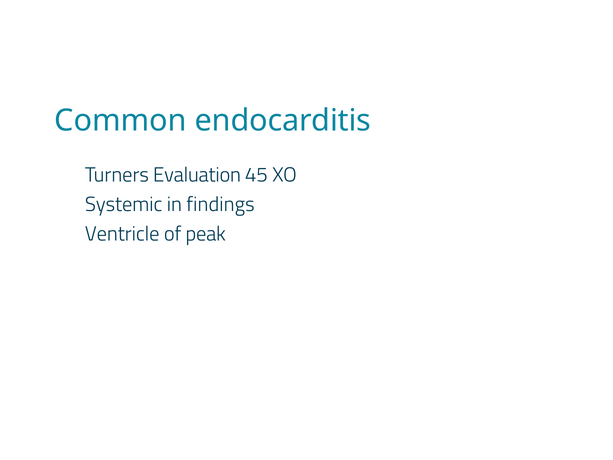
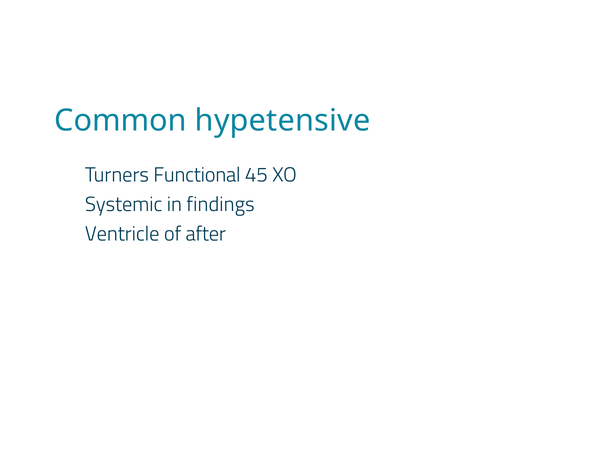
endocarditis: endocarditis -> hypetensive (283, 120)
Evaluation: Evaluation -> Functional (197, 175)
peak: peak -> after (206, 234)
